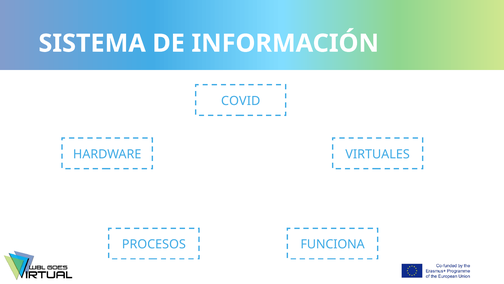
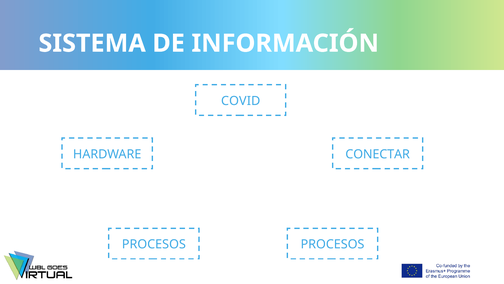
VIRTUALES: VIRTUALES -> CONECTAR (378, 154)
PROCESOS FUNCIONA: FUNCIONA -> PROCESOS (333, 244)
